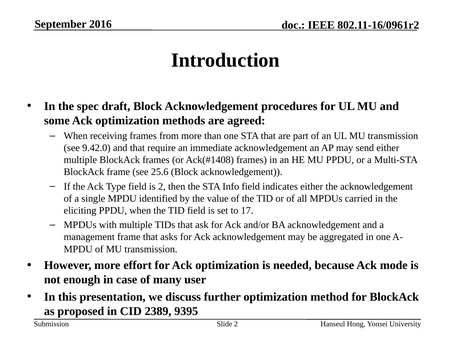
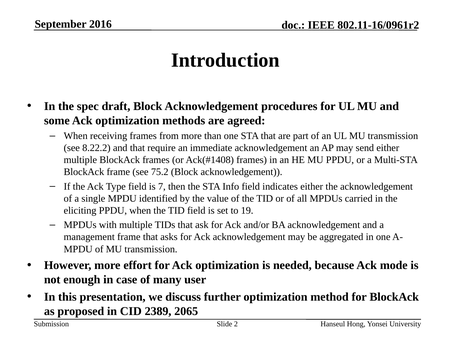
9.42.0: 9.42.0 -> 8.22.2 (96, 148)
25.6: 25.6 -> 75.2 (160, 172)
is 2: 2 -> 7 (162, 187)
17: 17 -> 19 (247, 211)
9395: 9395 -> 2065 (186, 311)
